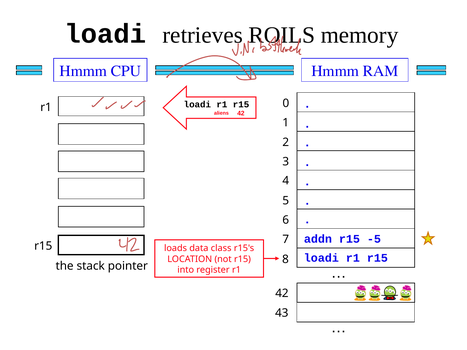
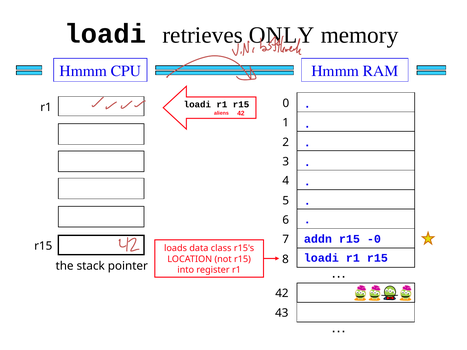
ROILS: ROILS -> ONLY (282, 35)
-5: -5 -> -0 (374, 239)
